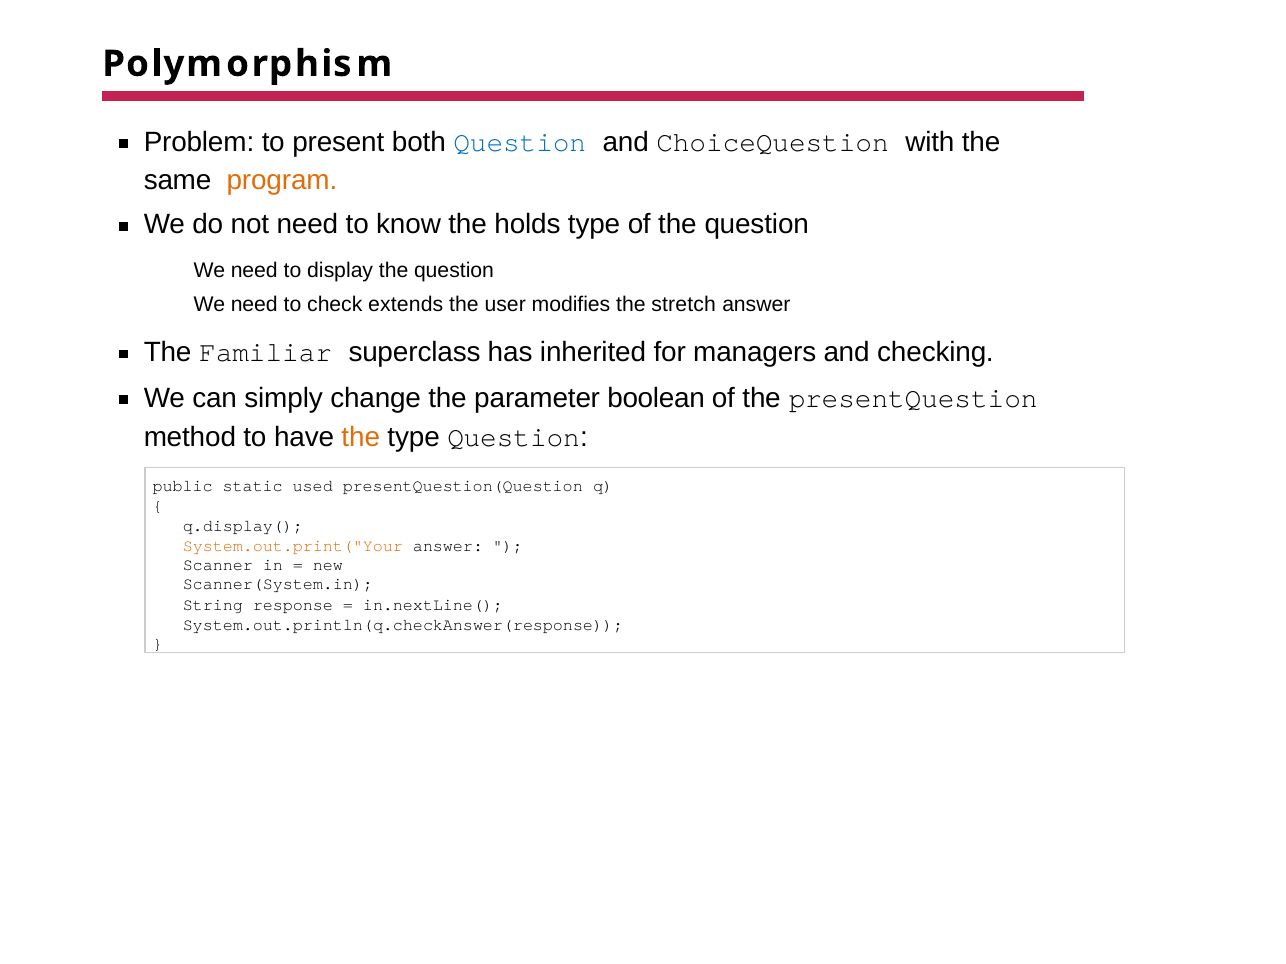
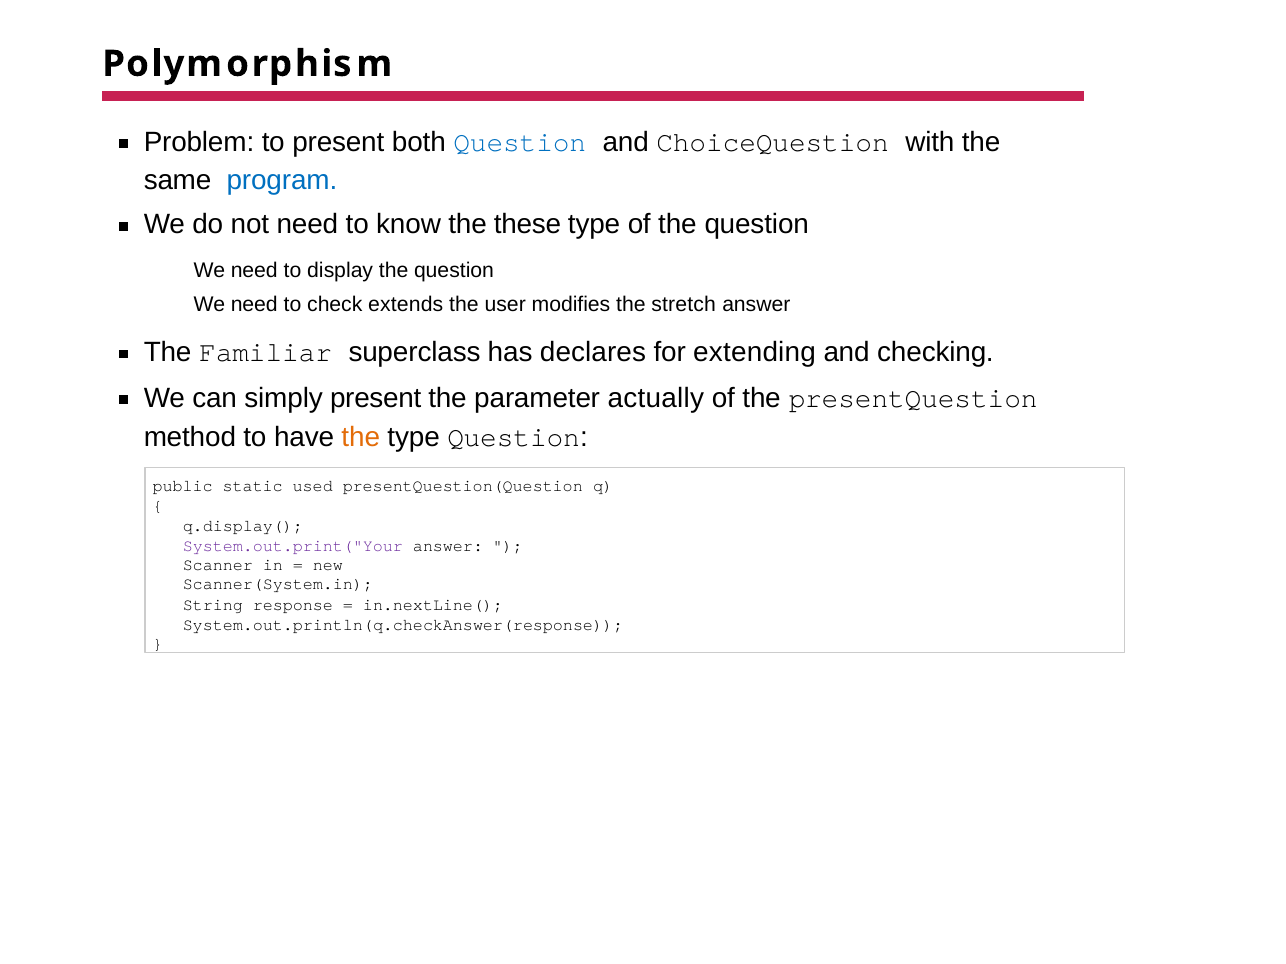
program colour: orange -> blue (282, 180)
holds: holds -> these (528, 225)
inherited: inherited -> declares (593, 352)
managers: managers -> extending (755, 352)
simply change: change -> present (376, 398)
boolean: boolean -> actually (656, 398)
System.out.print("Your colour: orange -> purple (293, 546)
